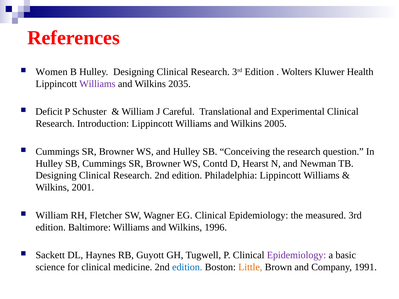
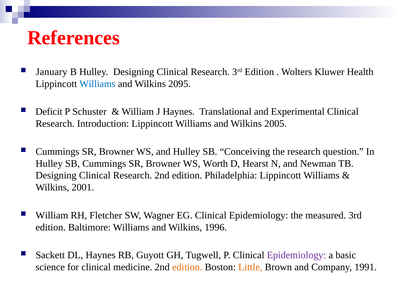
Women: Women -> January (52, 72)
Williams colour: purple -> blue (97, 84)
2035: 2035 -> 2095 (179, 84)
J Careful: Careful -> Haynes (179, 112)
Contd: Contd -> Worth (215, 164)
edition colour: blue -> orange (187, 267)
